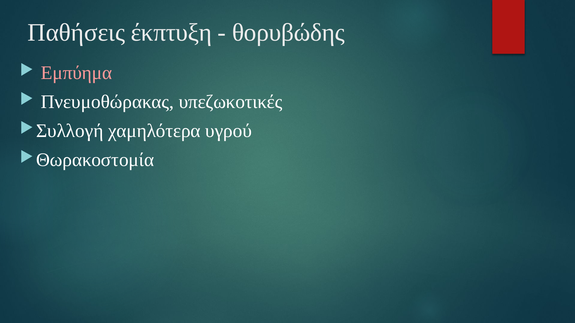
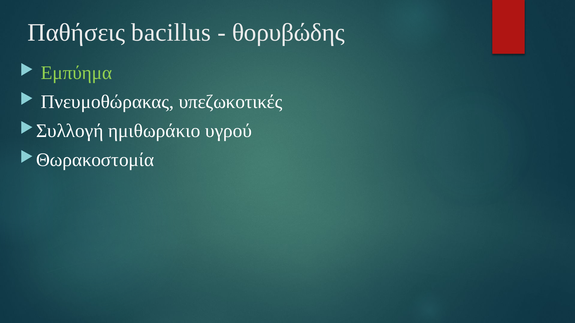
έκπτυξη: έκπτυξη -> bacillus (171, 33)
Εμπύημα colour: pink -> light green (77, 73)
χαμηλότερα: χαμηλότερα -> ημιθωράκιο (154, 131)
